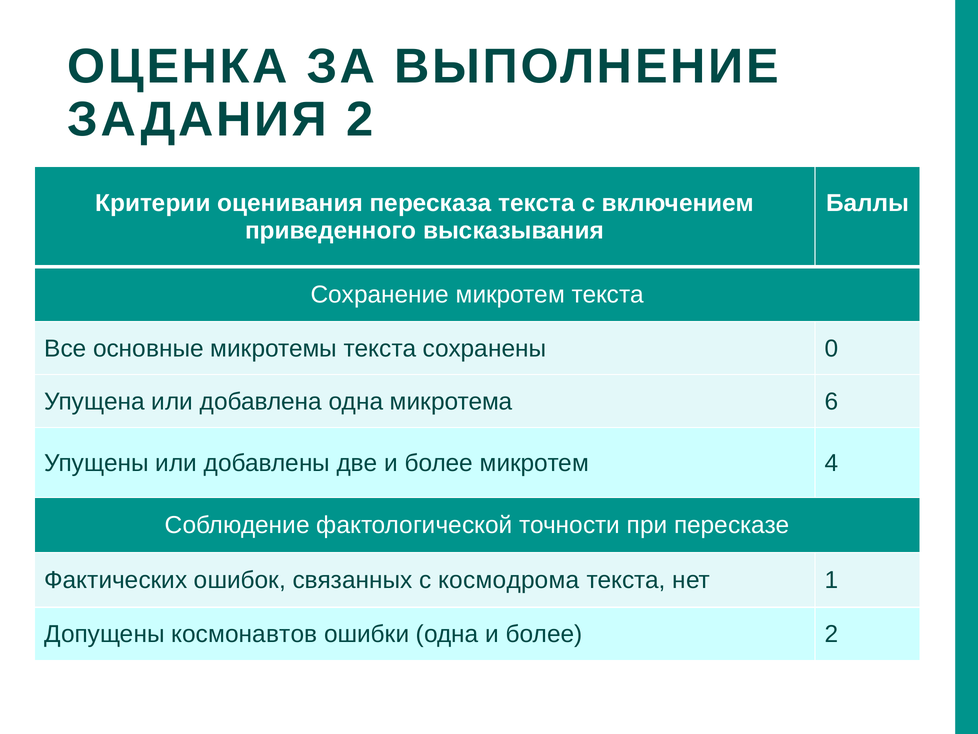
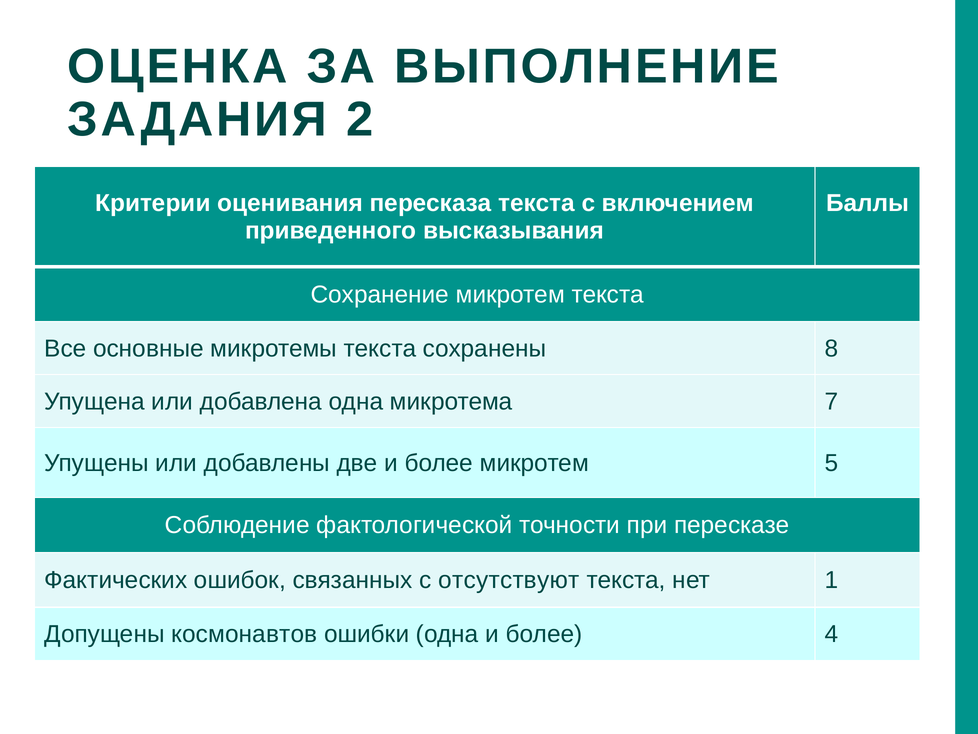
0: 0 -> 8 (831, 348)
6: 6 -> 7 (831, 401)
4: 4 -> 5 (831, 463)
космодрома: космодрома -> отсутствуют (509, 580)
более 2: 2 -> 4 (831, 634)
